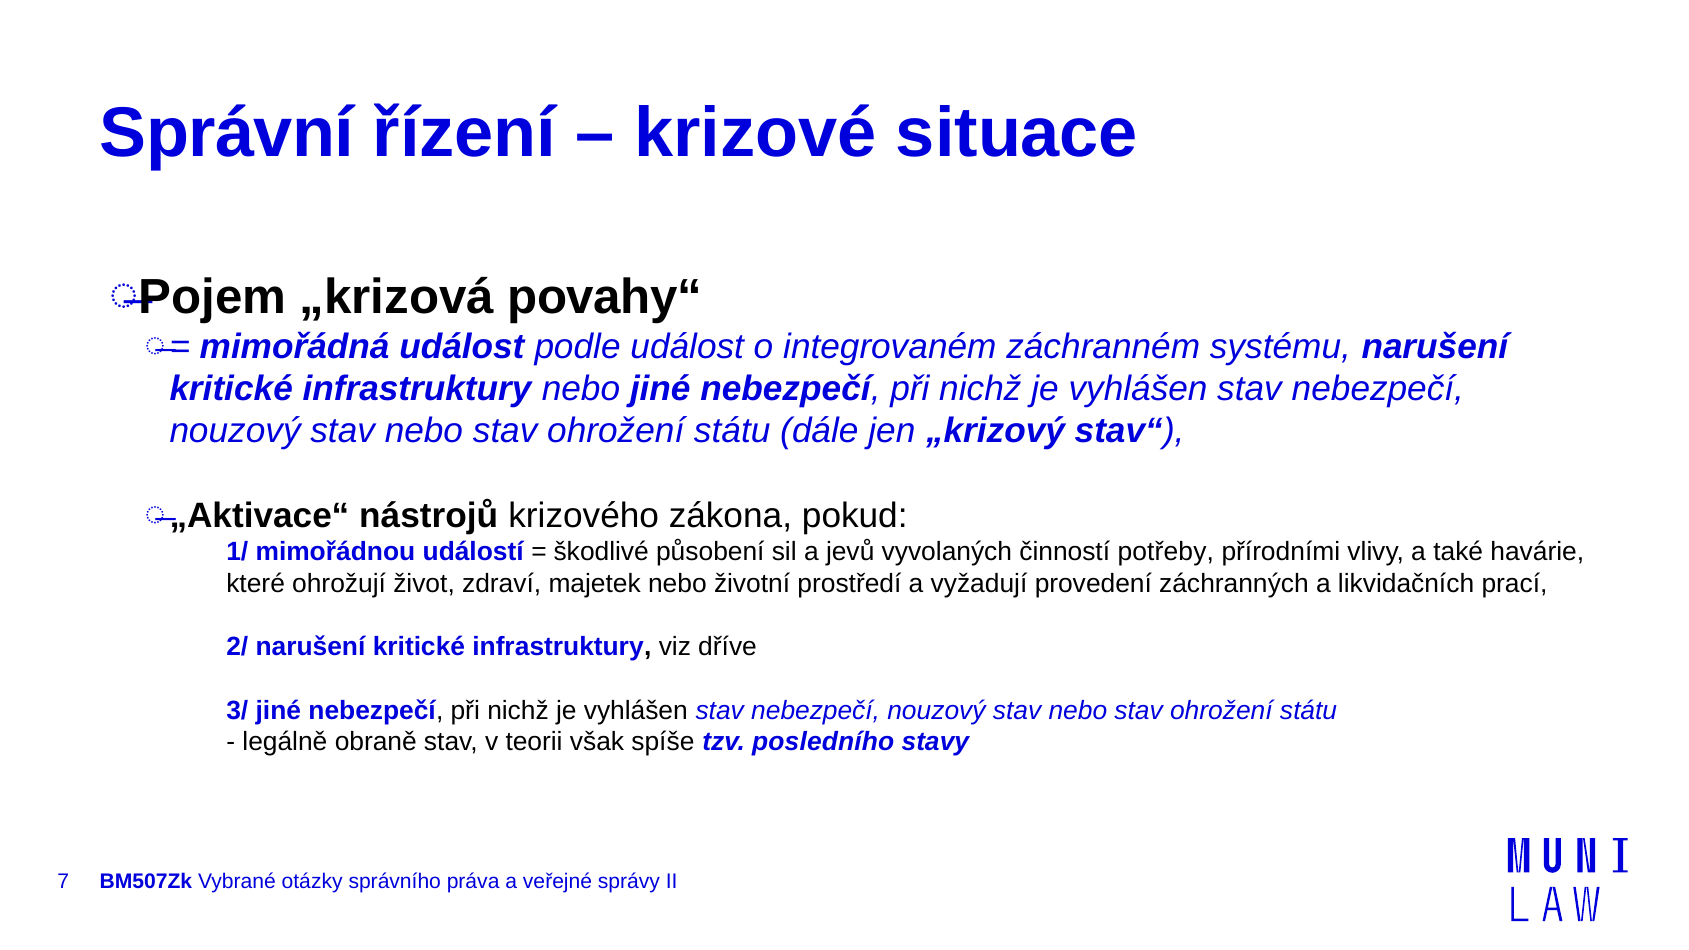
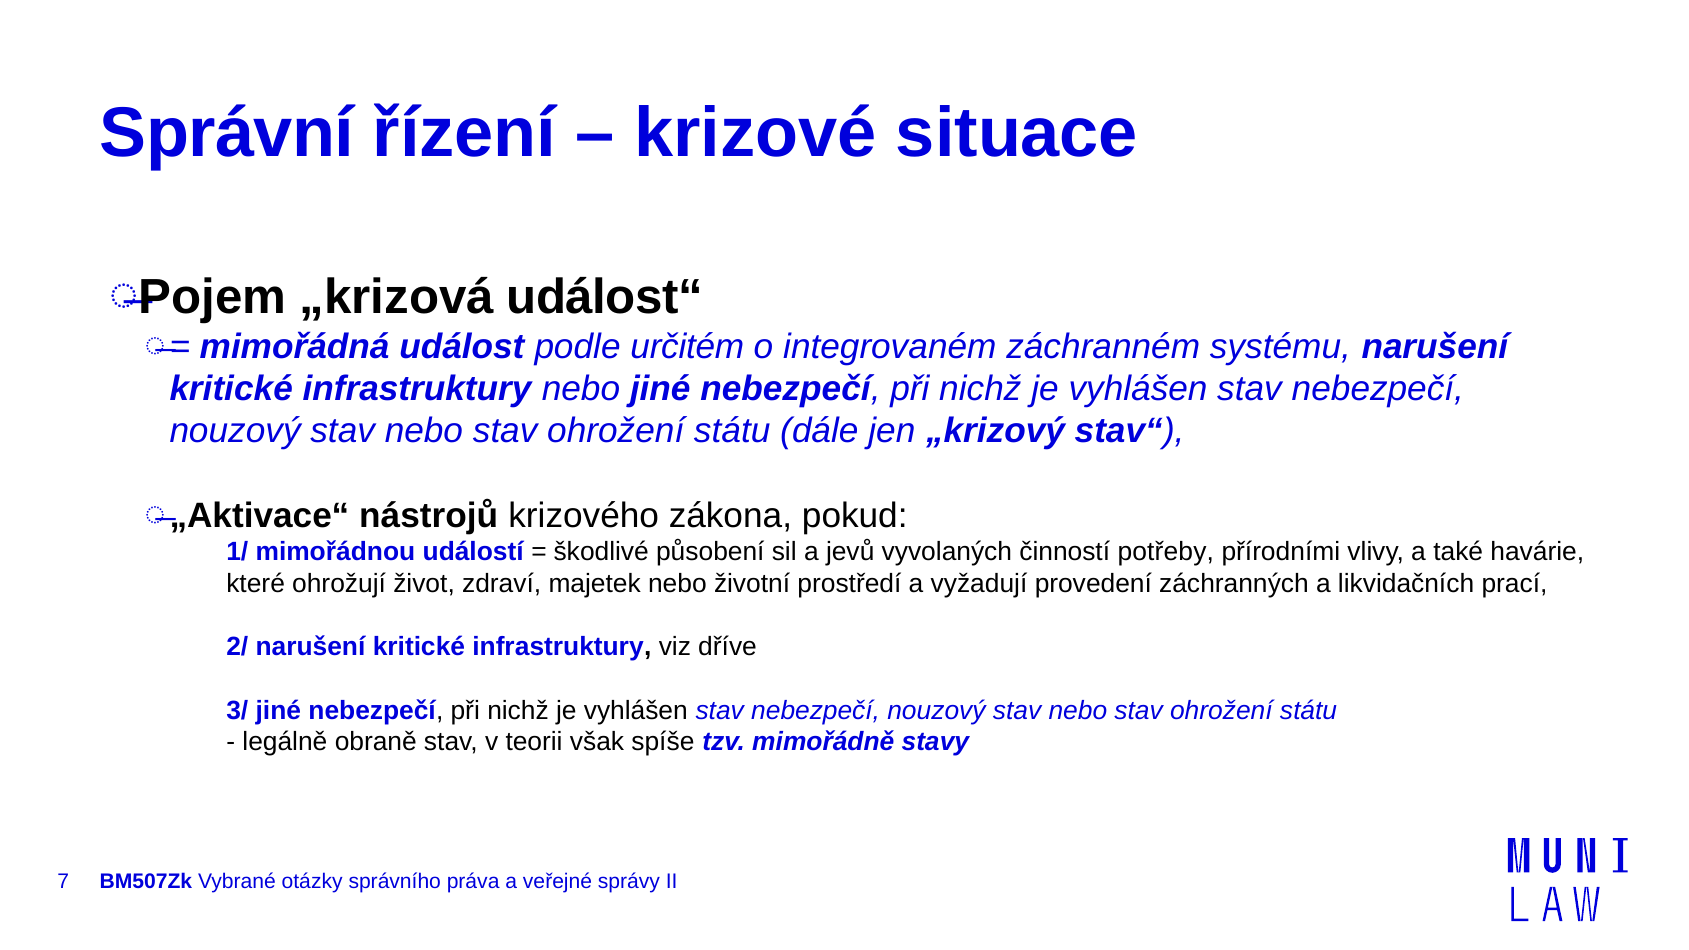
povahy“: povahy“ -> událost“ (605, 297)
podle událost: událost -> určitém (687, 347)
posledního: posledního -> mimořádně (823, 742)
